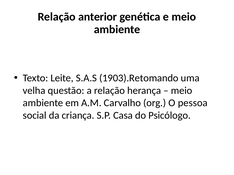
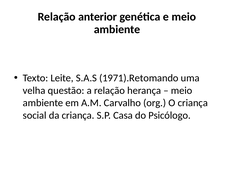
1903).Retomando: 1903).Retomando -> 1971).Retomando (139, 78)
O pessoa: pessoa -> criança (193, 103)
